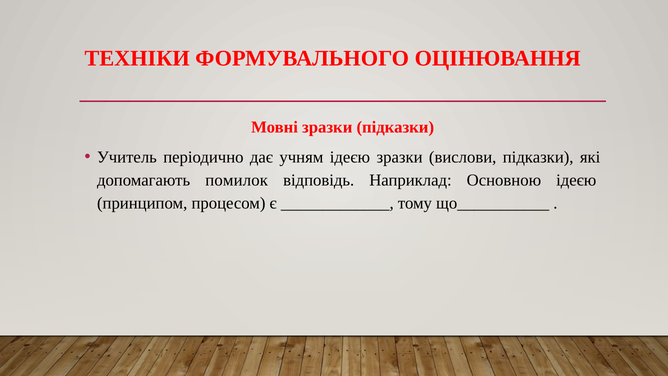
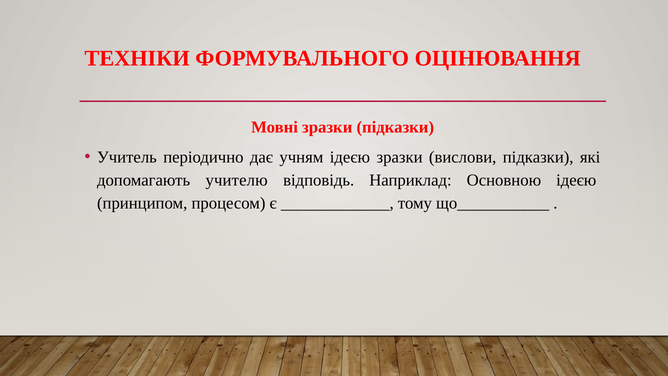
помилок: помилок -> учителю (237, 180)
